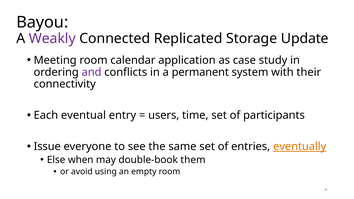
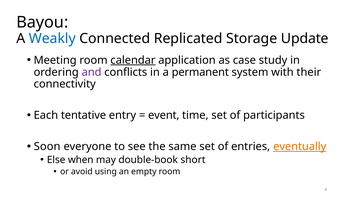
Weakly colour: purple -> blue (52, 39)
calendar underline: none -> present (133, 60)
eventual: eventual -> tentative (84, 115)
users: users -> event (164, 115)
Issue: Issue -> Soon (47, 147)
them: them -> short (193, 160)
